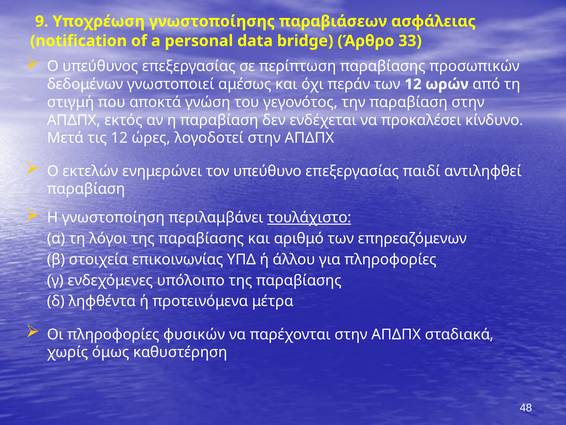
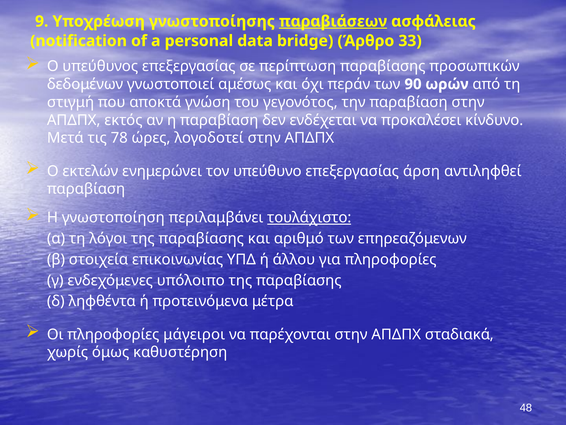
παραβιάσεων underline: none -> present (333, 21)
των 12: 12 -> 90 (413, 84)
τις 12: 12 -> 78 (119, 138)
παιδί: παιδί -> άρση (421, 171)
φυσικών: φυσικών -> μάγειροι (194, 334)
